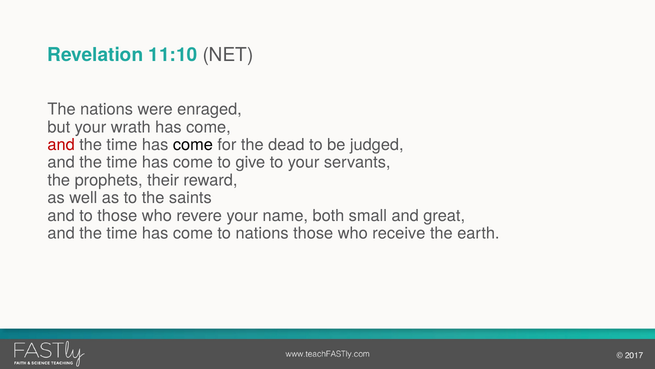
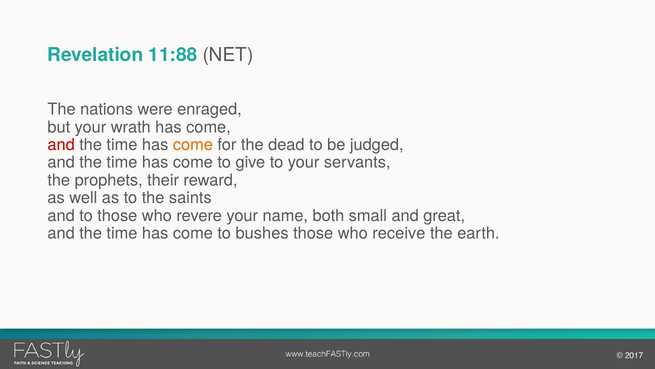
11:10: 11:10 -> 11:88 (173, 55)
come colour: black -> orange (193, 145)
to nations: nations -> bushes (262, 233)
